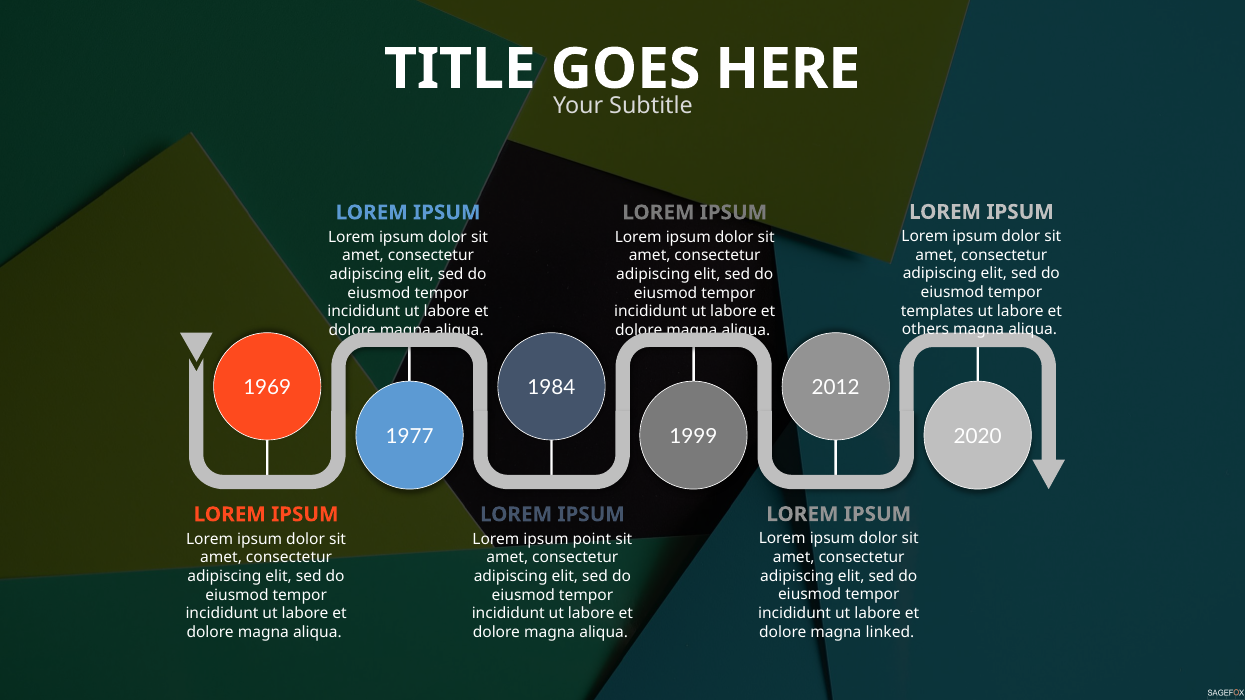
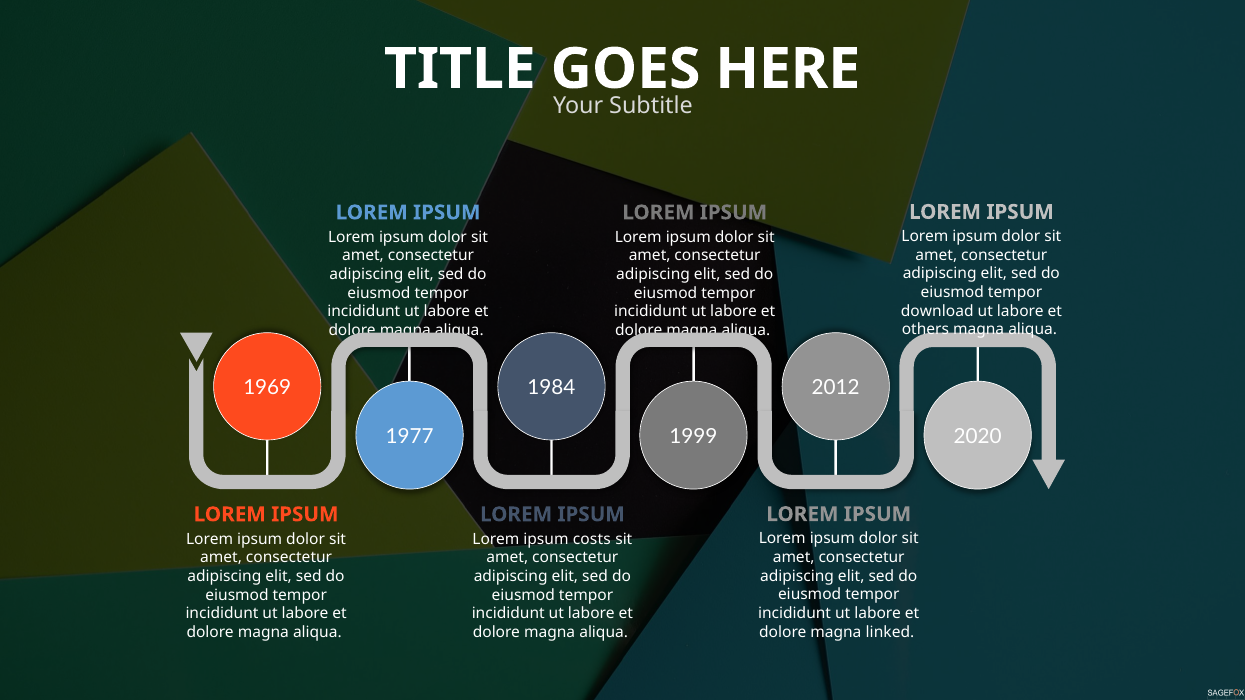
templates: templates -> download (937, 311)
point: point -> costs (592, 539)
